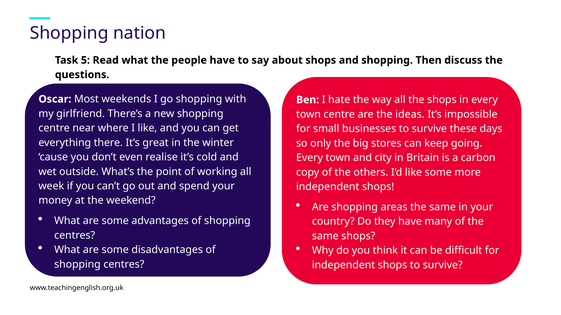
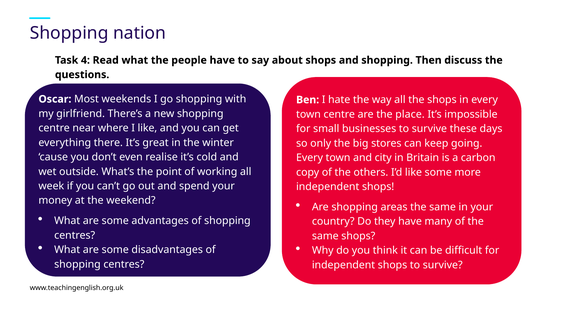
5: 5 -> 4 (85, 60)
ideas: ideas -> place (410, 115)
